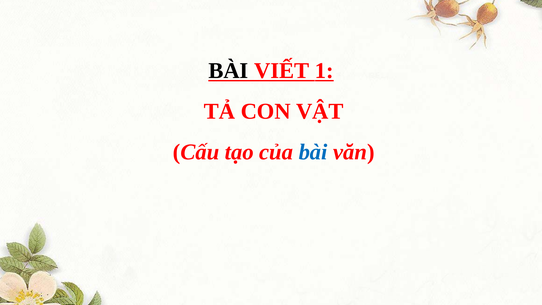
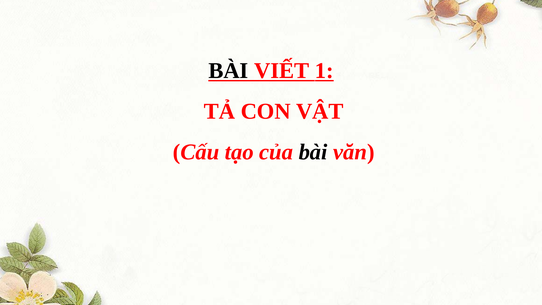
bài colour: blue -> black (313, 152)
